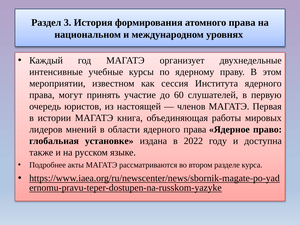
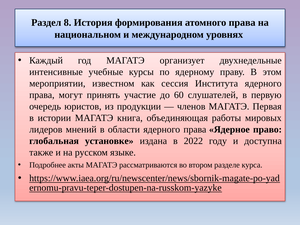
3: 3 -> 8 (68, 22)
настоящей: настоящей -> продукции (139, 106)
